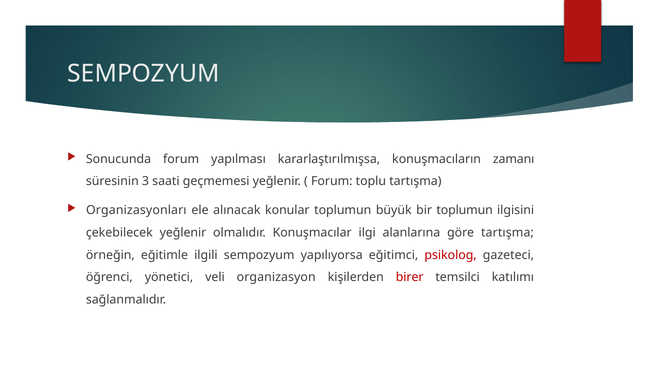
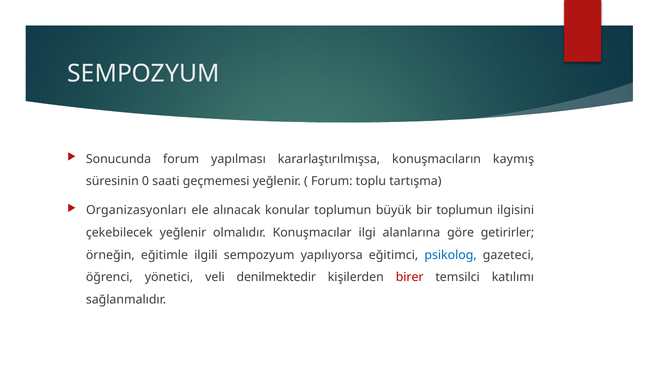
zamanı: zamanı -> kaymış (514, 159)
3: 3 -> 0 (145, 181)
göre tartışma: tartışma -> getirirler (508, 232)
psikolog colour: red -> blue (451, 255)
organizasyon: organizasyon -> denilmektedir (276, 277)
